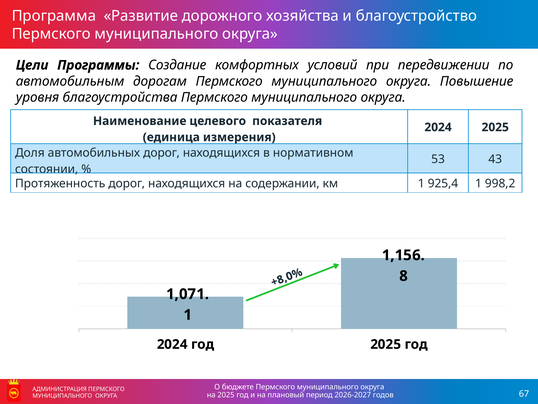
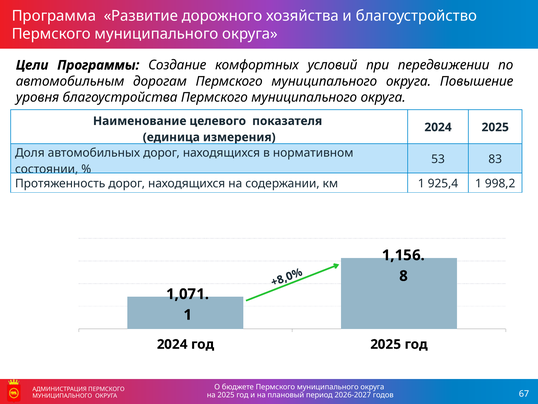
43: 43 -> 83 (495, 159)
